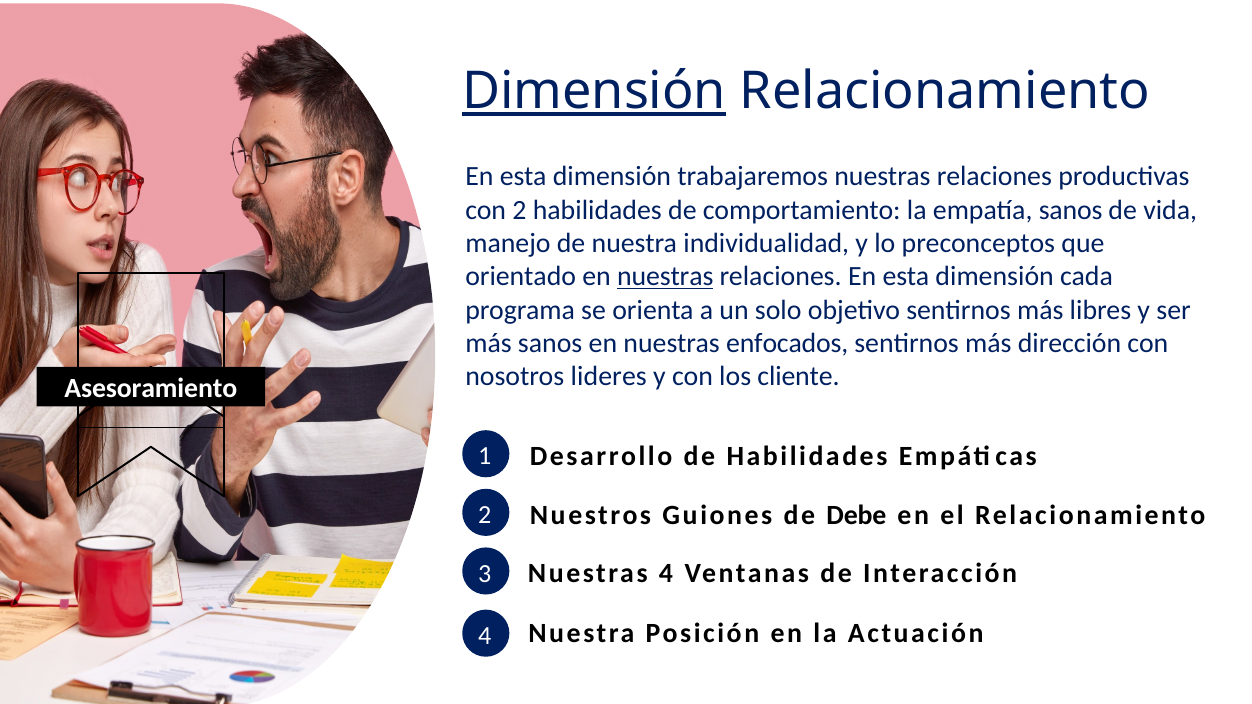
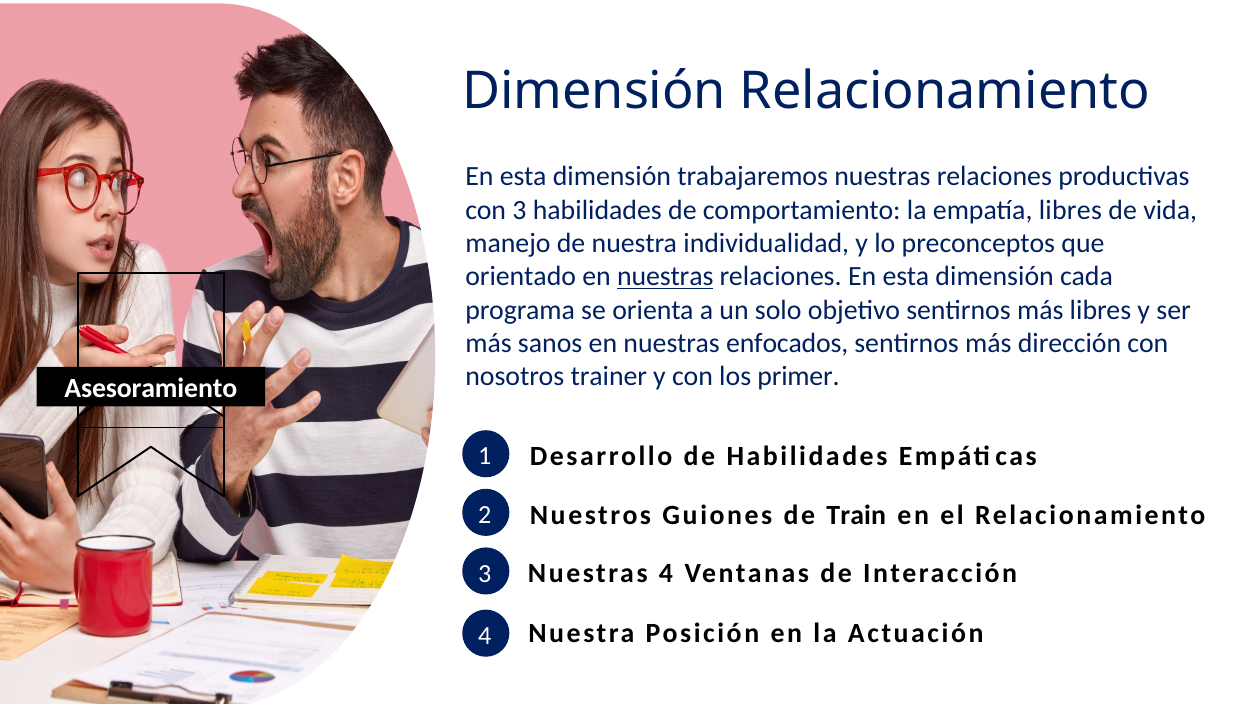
Dimensión underline: present -> none (594, 92)
con 2: 2 -> 3 (519, 210)
empatía sanos: sanos -> libres (1070, 210)
lideres: lideres -> trainer (609, 377)
cliente: cliente -> primer (799, 377)
Debe: Debe -> Train (856, 515)
